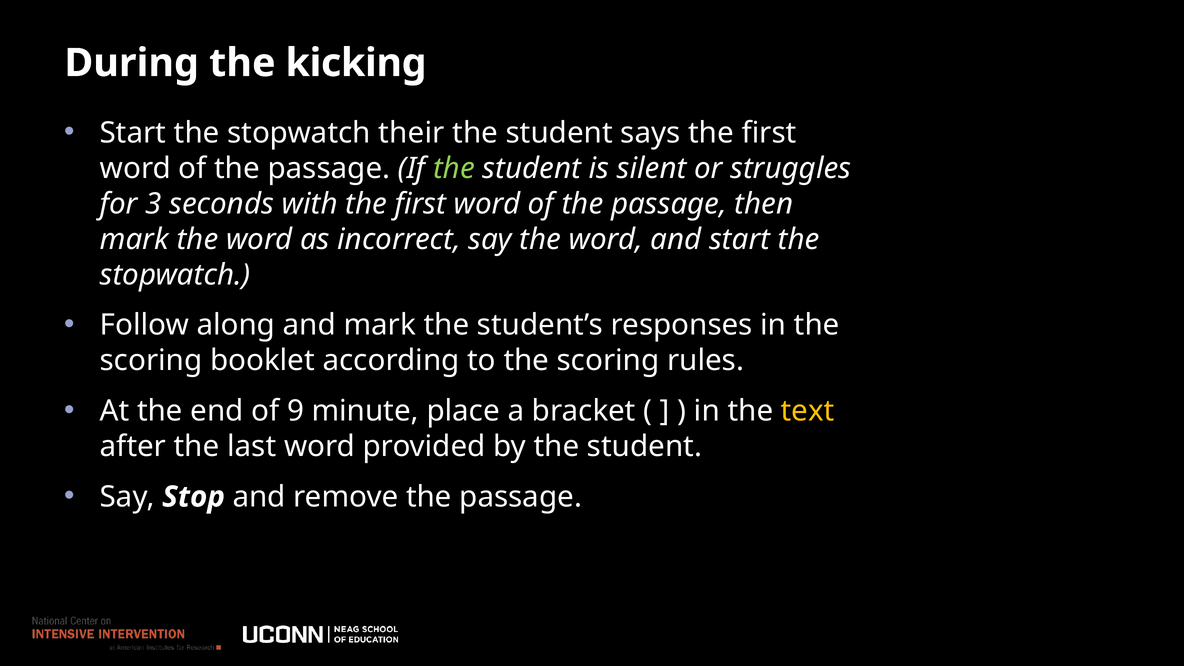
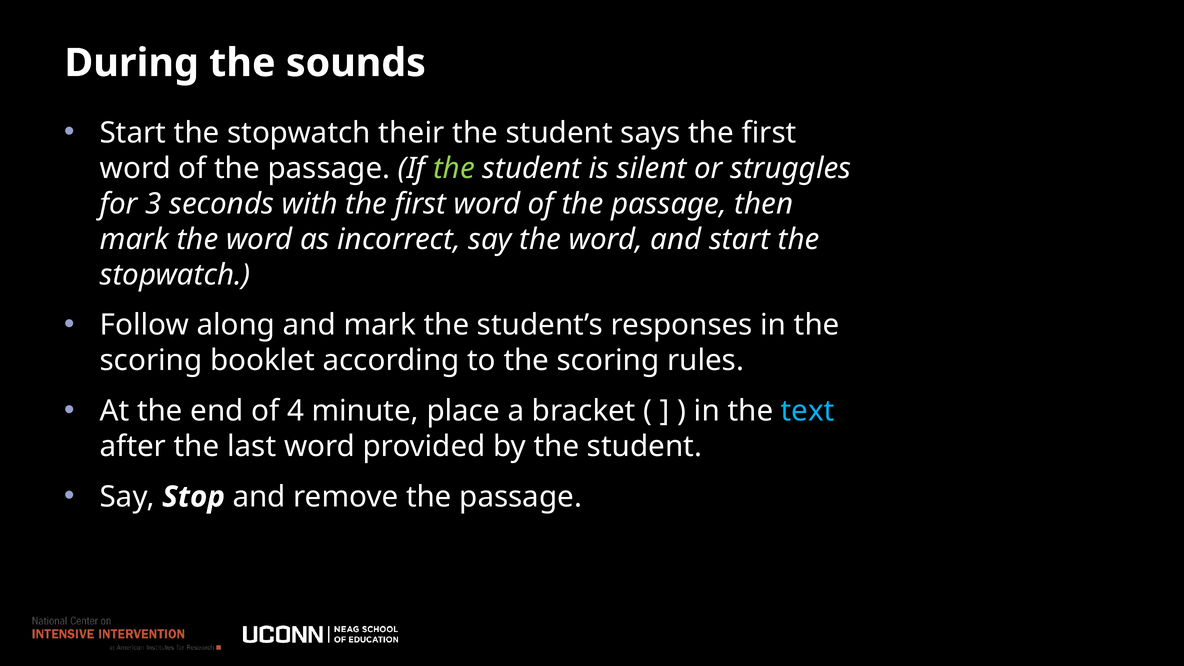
kicking: kicking -> sounds (356, 63)
9: 9 -> 4 (295, 411)
text colour: yellow -> light blue (808, 411)
